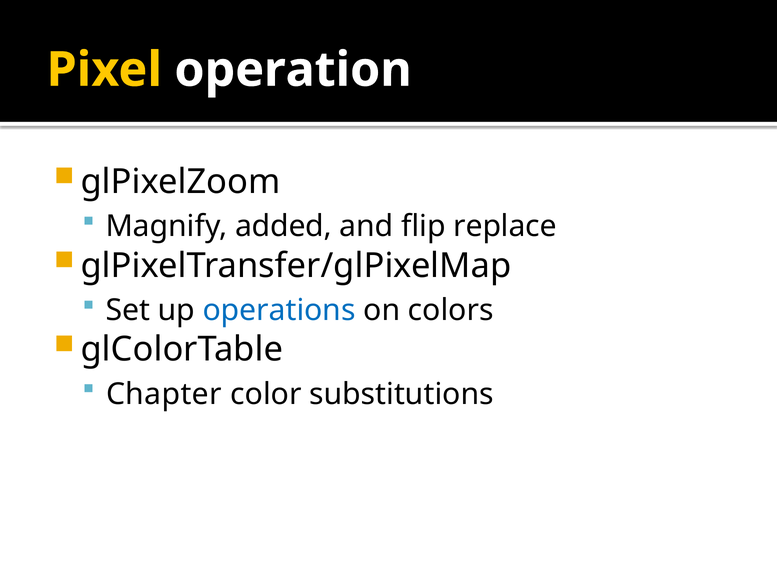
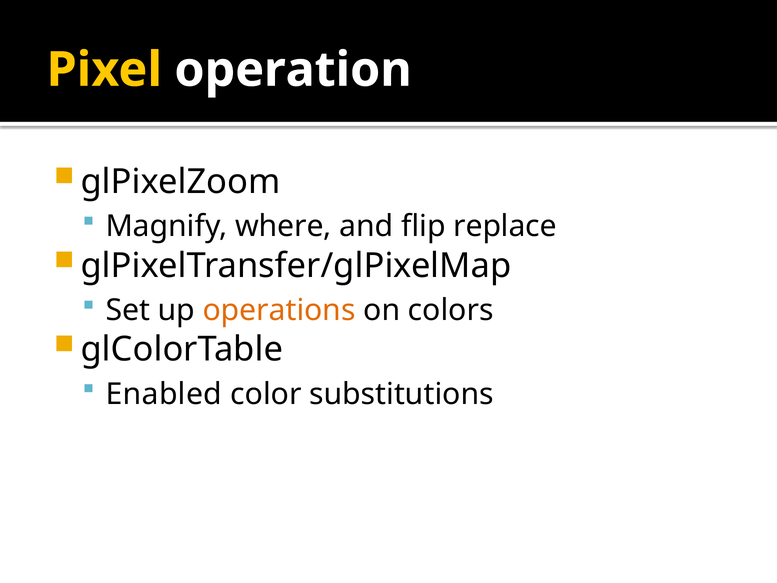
added: added -> where (283, 226)
operations colour: blue -> orange (279, 310)
Chapter: Chapter -> Enabled (164, 394)
